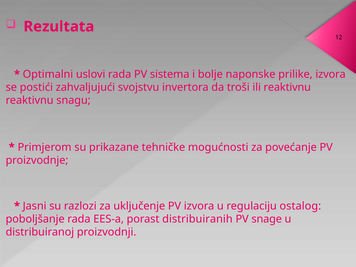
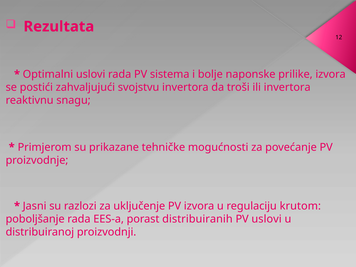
ili reaktivnu: reaktivnu -> invertora (287, 87)
ostalog: ostalog -> krutom (300, 206)
PV snage: snage -> uslovi (267, 219)
